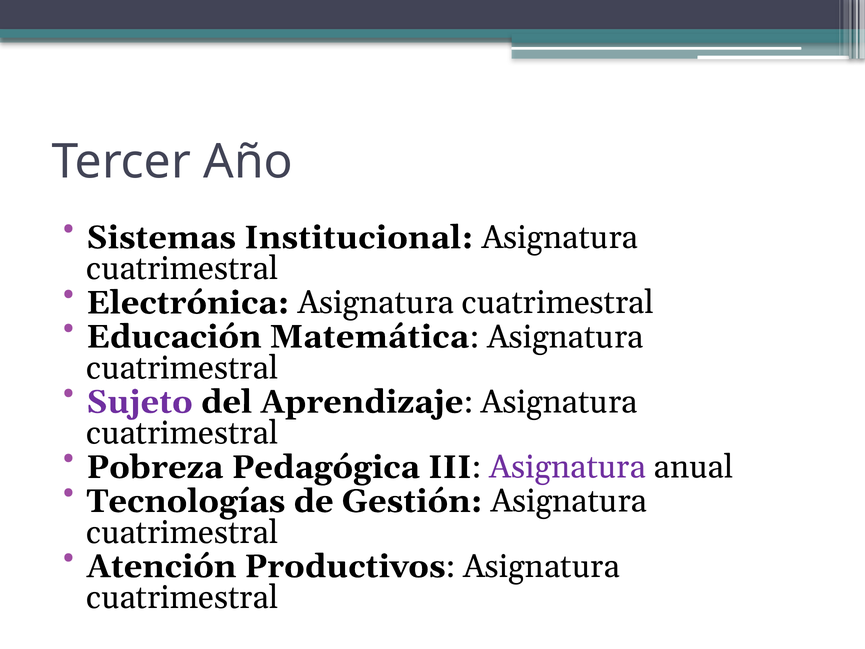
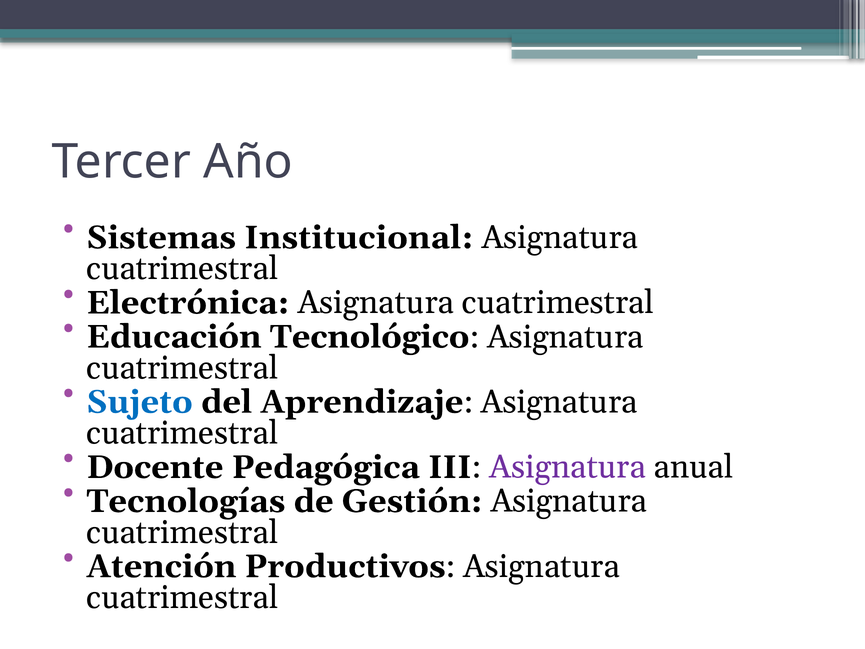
Matemática: Matemática -> Tecnológico (370, 337)
Sujeto colour: purple -> blue (140, 402)
Pobreza: Pobreza -> Docente (155, 467)
